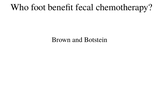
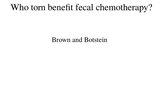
foot: foot -> torn (38, 7)
